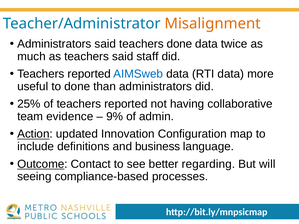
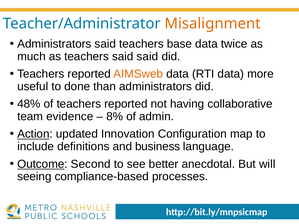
teachers done: done -> base (179, 44)
said staff: staff -> said (147, 56)
AIMSweb colour: blue -> orange (138, 74)
25%: 25% -> 48% (29, 104)
9%: 9% -> 8% (115, 117)
Contact: Contact -> Second (91, 164)
regarding: regarding -> anecdotal (208, 164)
